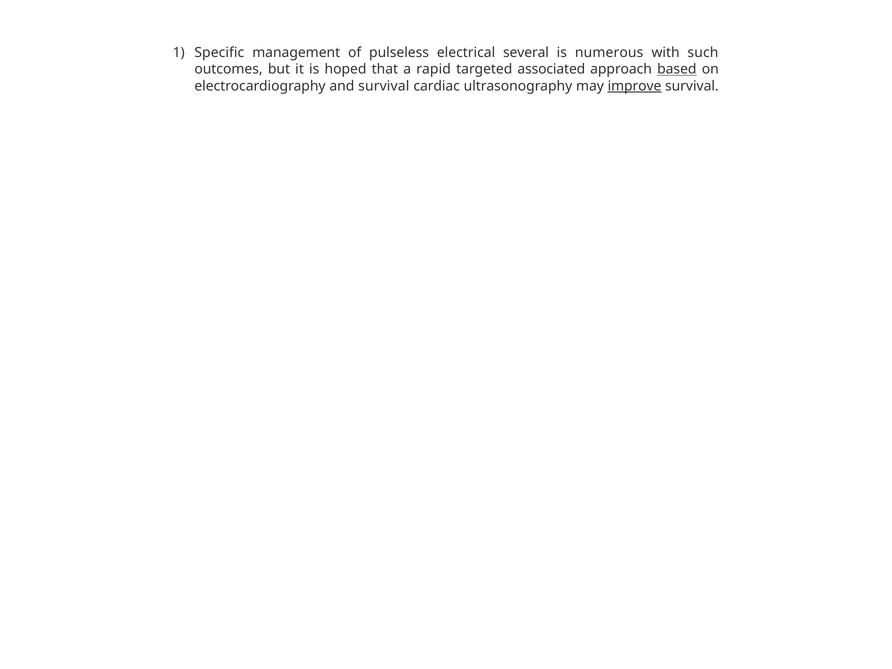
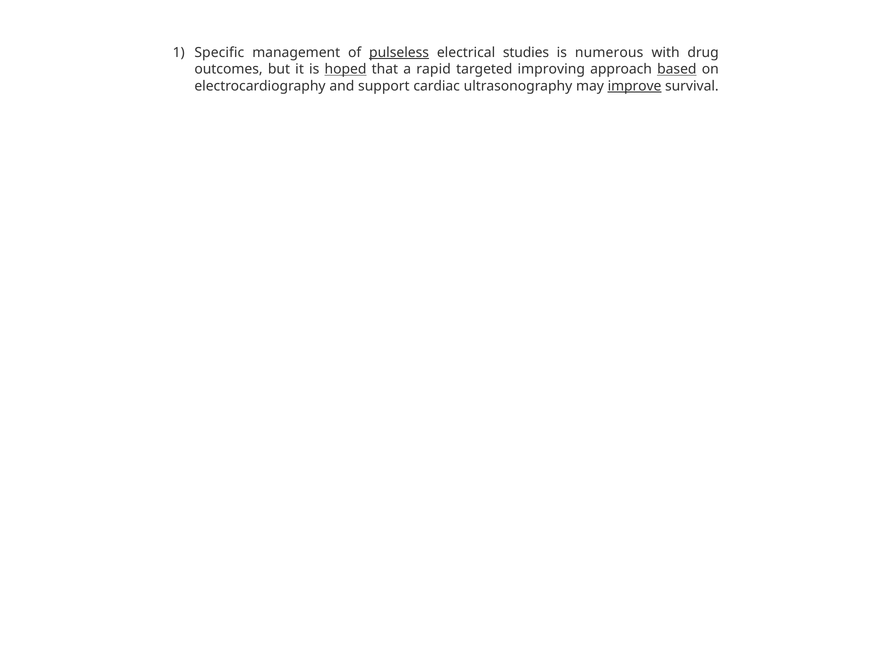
pulseless underline: none -> present (399, 53)
several: several -> studies (526, 53)
such: such -> drug (703, 53)
hoped underline: none -> present (346, 69)
associated: associated -> improving (551, 69)
and survival: survival -> support (384, 86)
